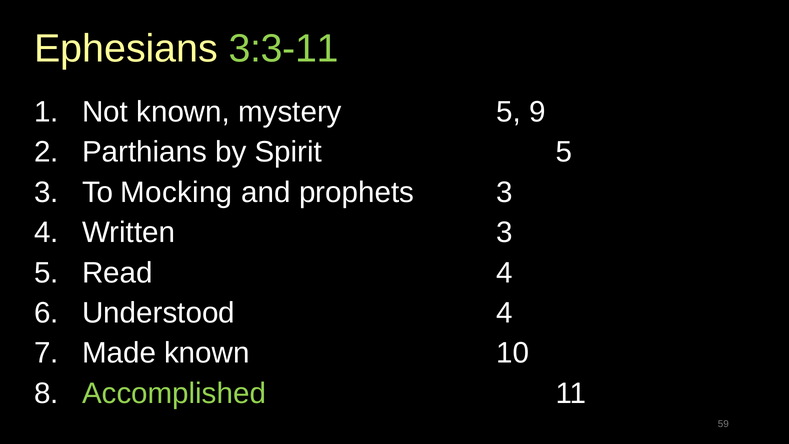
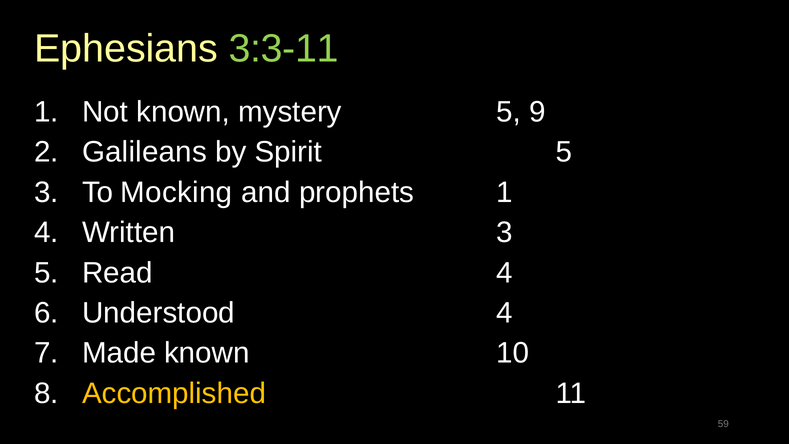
Parthians: Parthians -> Galileans (144, 152)
prophets 3: 3 -> 1 (505, 192)
Accomplished colour: light green -> yellow (174, 393)
